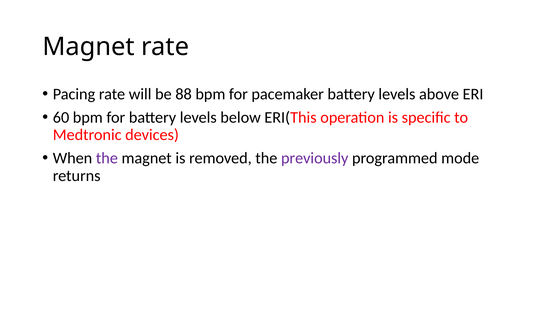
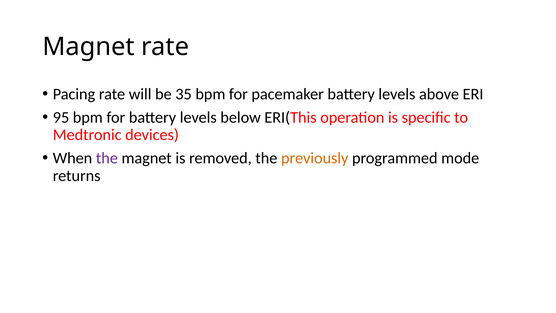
88: 88 -> 35 (184, 94)
60: 60 -> 95 (61, 117)
previously colour: purple -> orange (315, 158)
